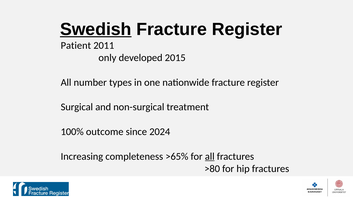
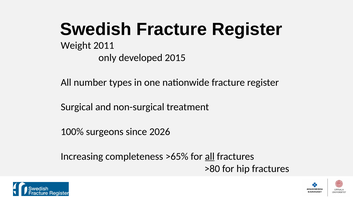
Swedish underline: present -> none (96, 29)
Patient: Patient -> Weight (76, 46)
outcome: outcome -> surgeons (105, 132)
2024: 2024 -> 2026 (160, 132)
